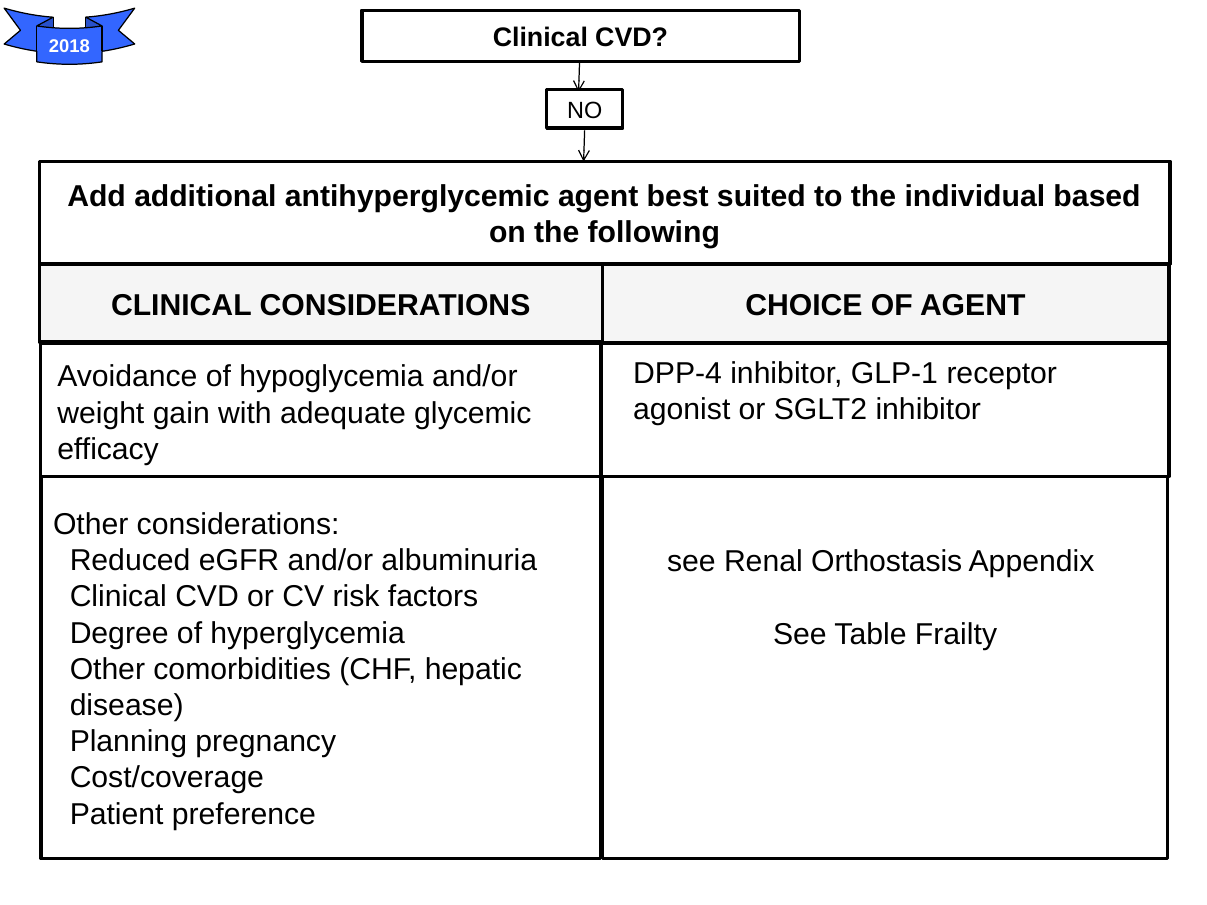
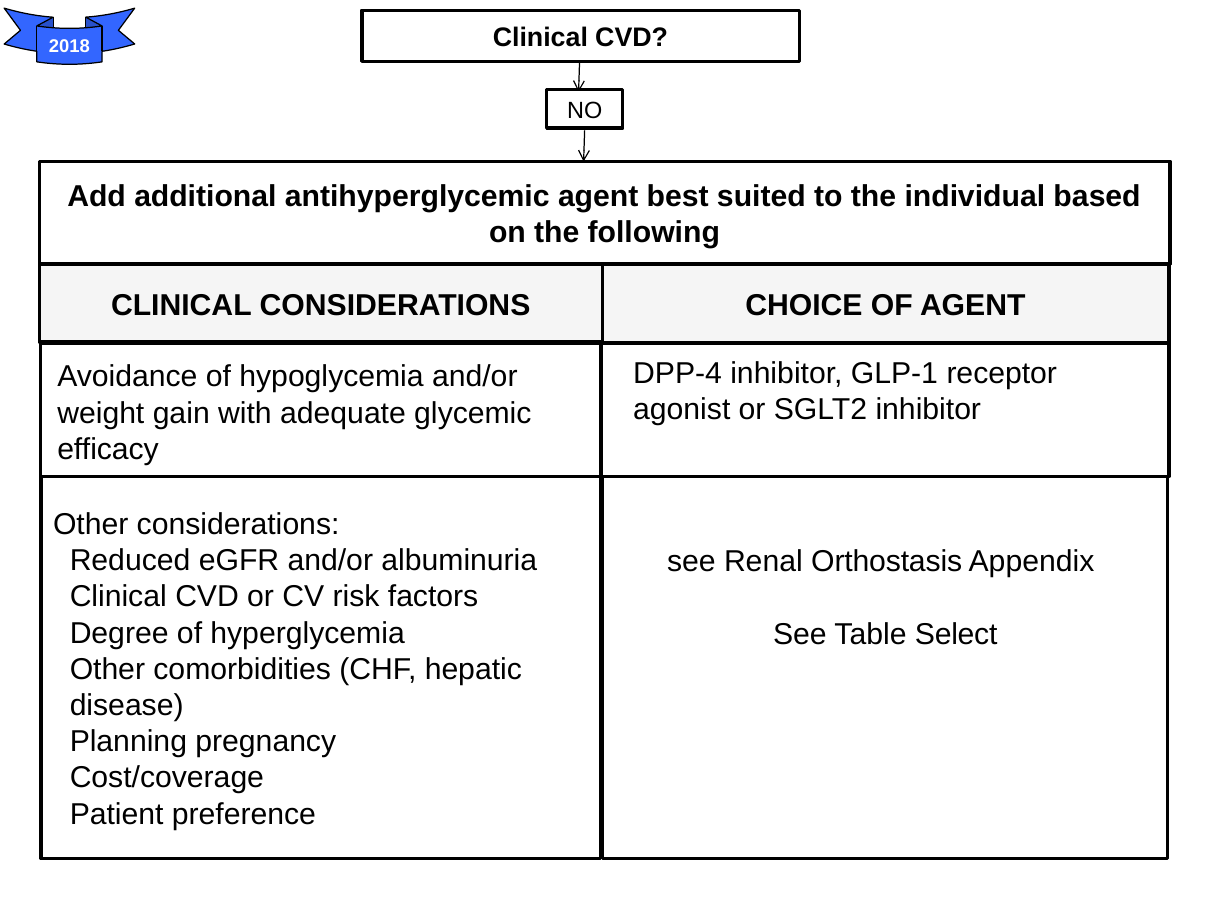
Frailty: Frailty -> Select (956, 634)
